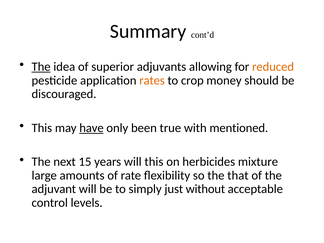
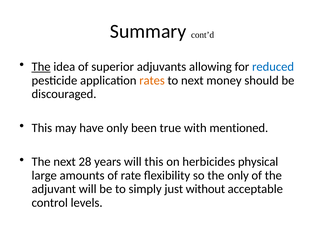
reduced colour: orange -> blue (273, 67)
to crop: crop -> next (192, 80)
have underline: present -> none (91, 128)
15: 15 -> 28 (85, 162)
mixture: mixture -> physical (258, 162)
the that: that -> only (238, 175)
